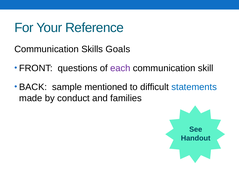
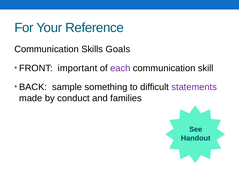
questions: questions -> important (78, 68)
mentioned: mentioned -> something (106, 87)
statements colour: blue -> purple (194, 87)
